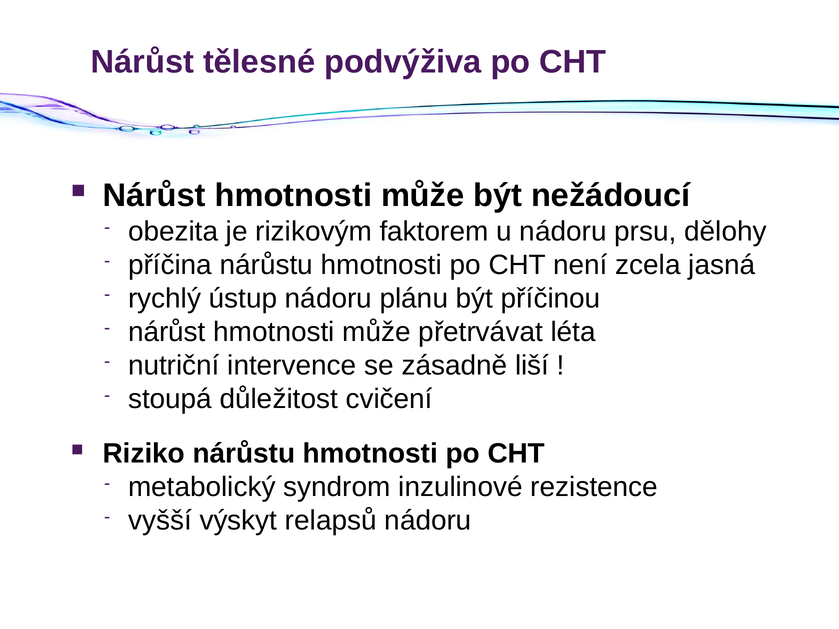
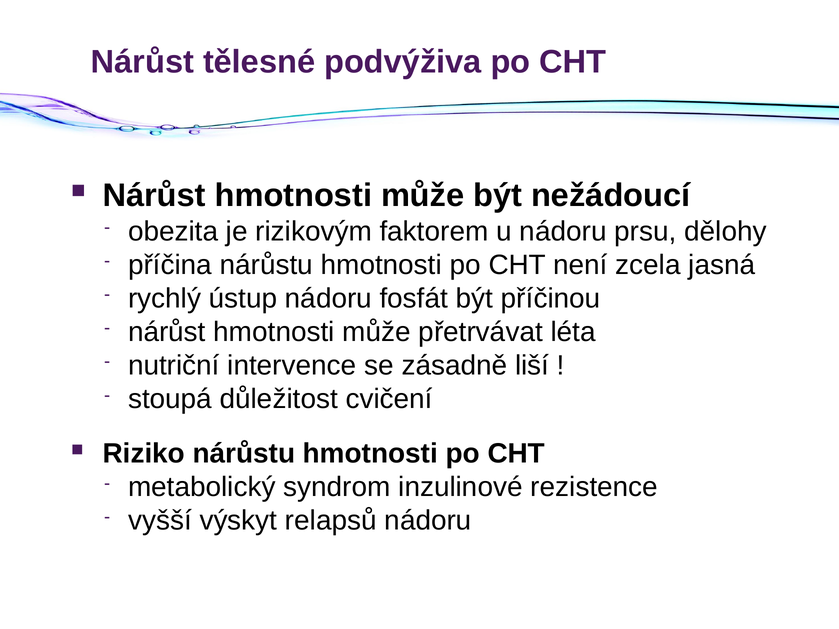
plánu: plánu -> fosfát (414, 299)
